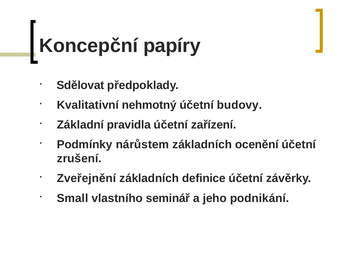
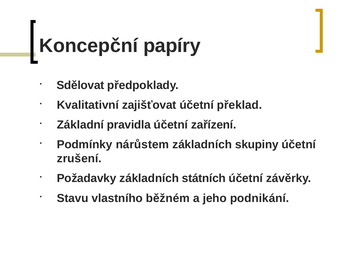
nehmotný: nehmotný -> zajišťovat (149, 105)
budovy: budovy -> překlad (239, 105)
ocenění: ocenění -> skupiny (257, 144)
Zveřejnění: Zveřejnění -> Požadavky (87, 178)
definice: definice -> státních (204, 178)
Small: Small -> Stavu (73, 198)
seminář: seminář -> běžném (168, 198)
